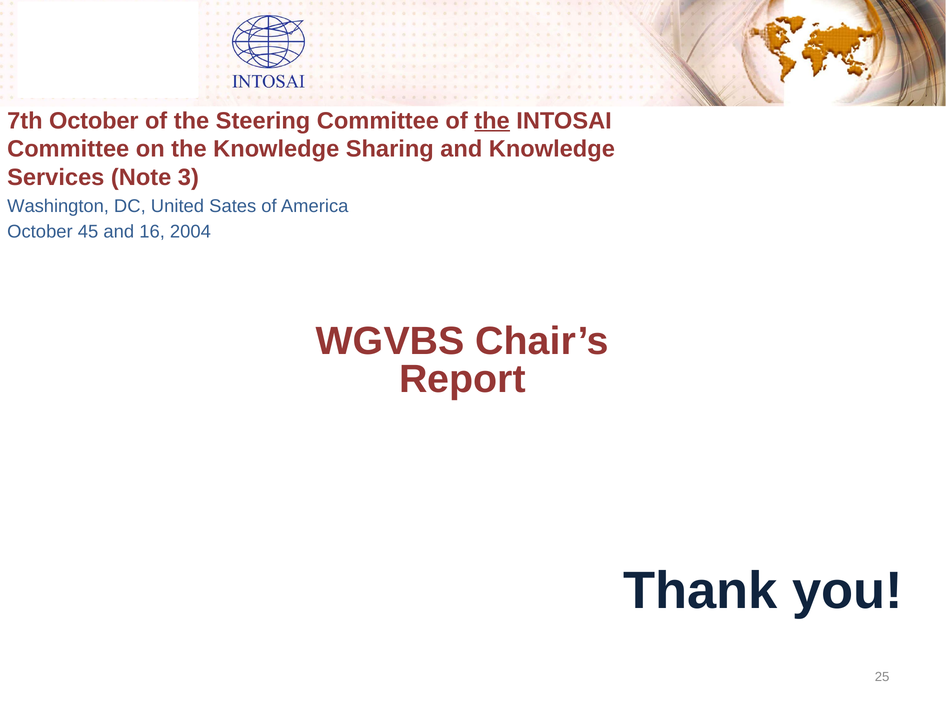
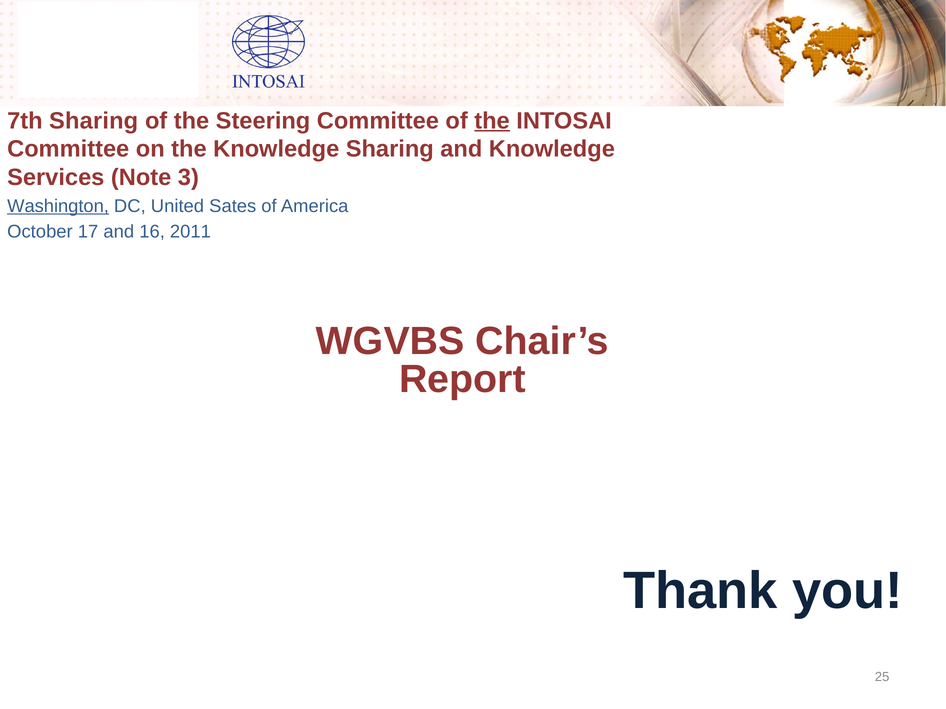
7th October: October -> Sharing (94, 121)
Washington underline: none -> present (58, 206)
45: 45 -> 17 (88, 232)
2004: 2004 -> 2011 (190, 232)
